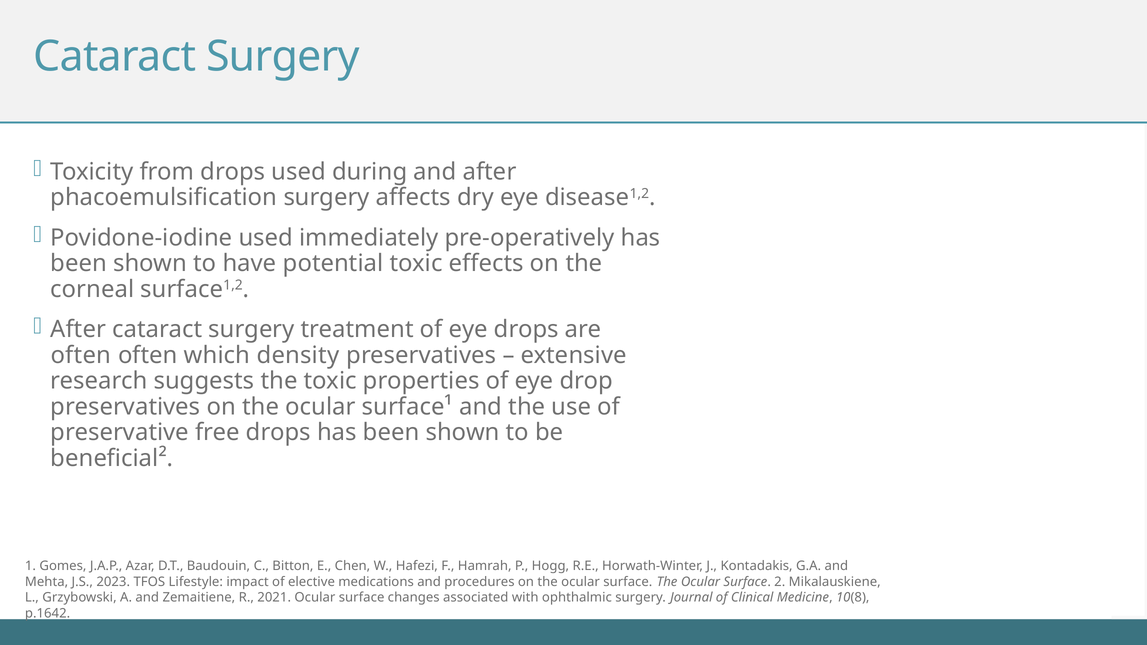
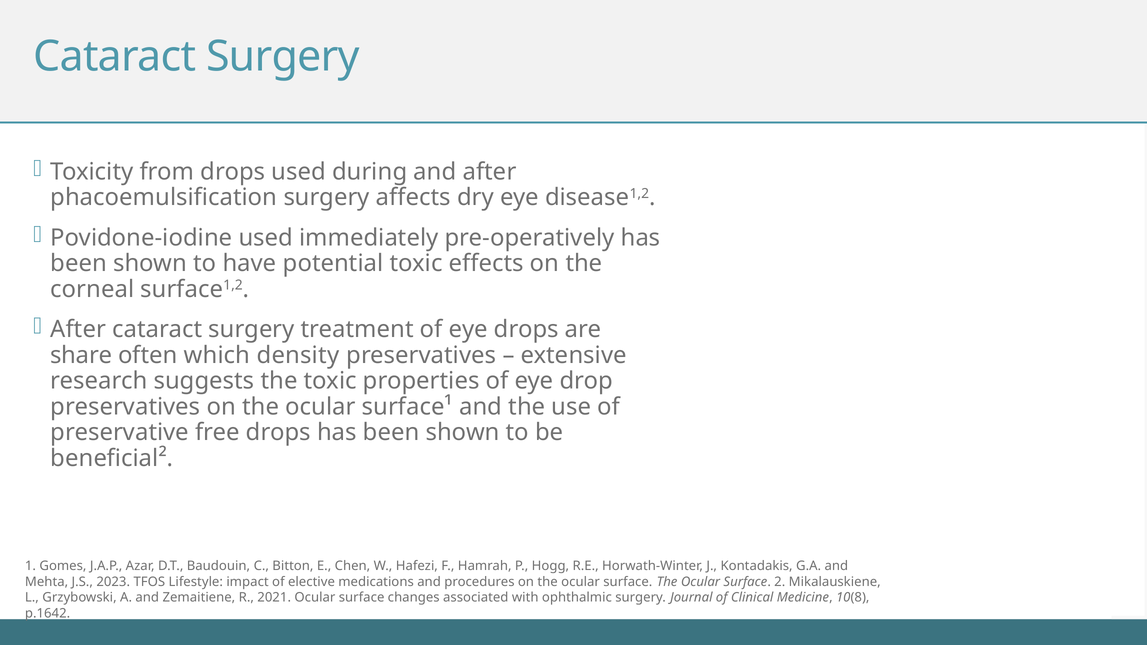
often: often -> share (81, 355)
